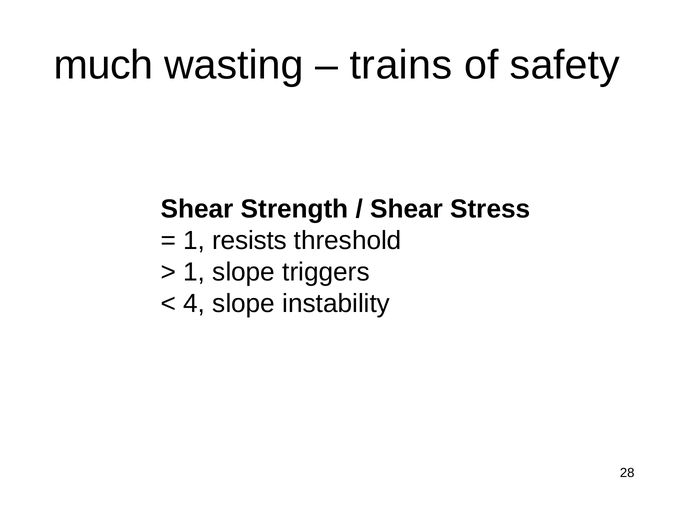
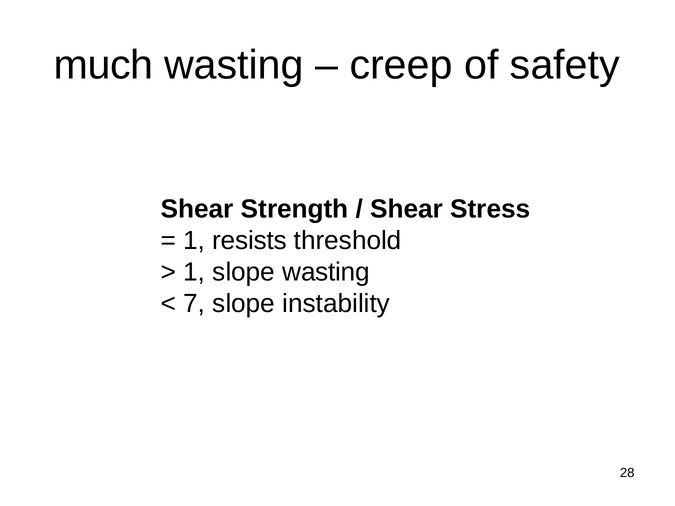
trains: trains -> creep (401, 65)
slope triggers: triggers -> wasting (326, 272)
4: 4 -> 7 (194, 304)
